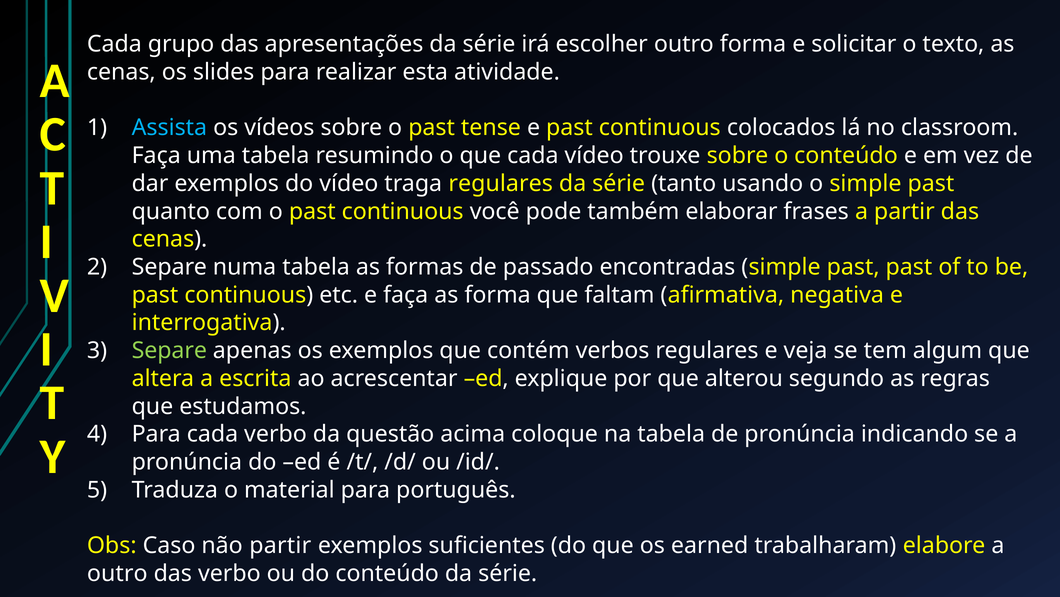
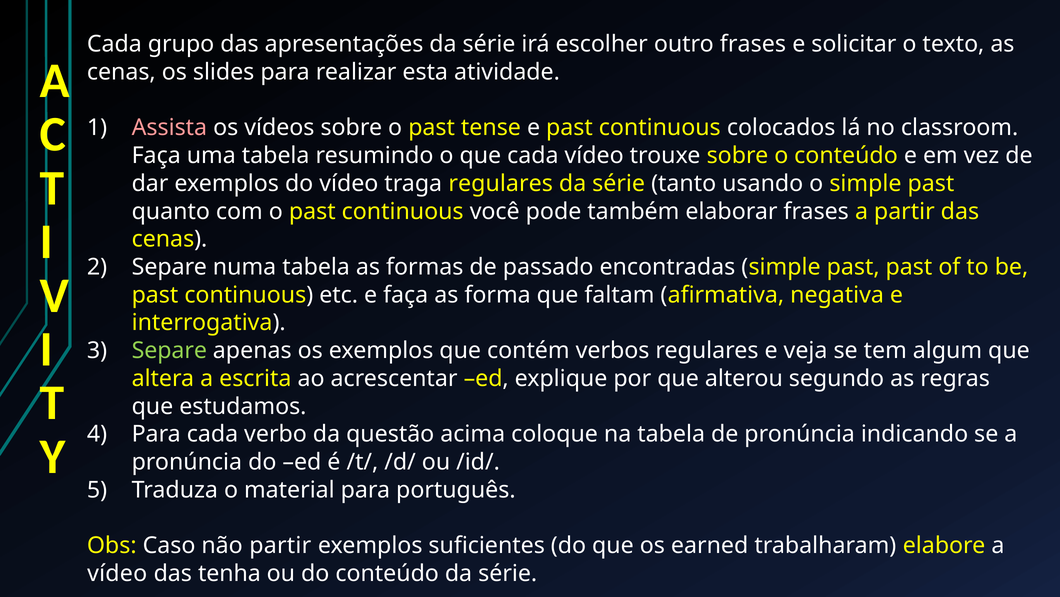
outro forma: forma -> frases (753, 44)
Assista colour: light blue -> pink (169, 128)
outro: outro -> vídeo (117, 573)
das verbo: verbo -> tenha (229, 573)
